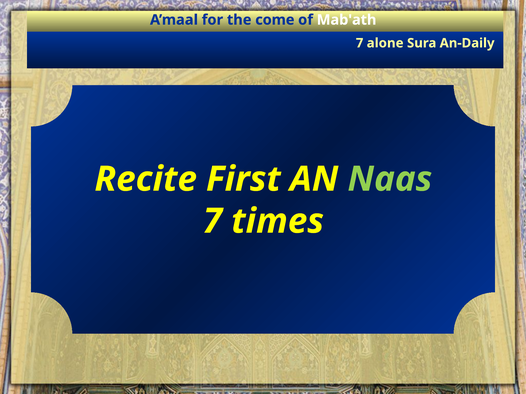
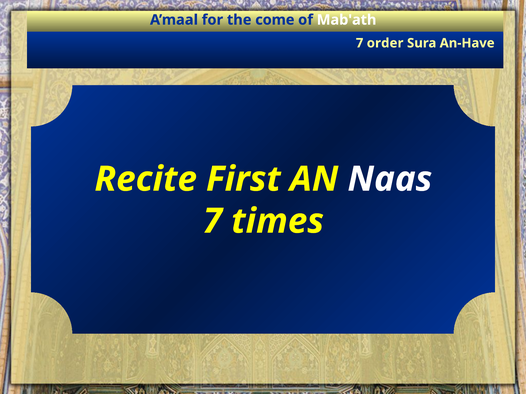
alone: alone -> order (385, 43)
An-Daily: An-Daily -> An-Have (467, 43)
Naas colour: light green -> white (390, 179)
